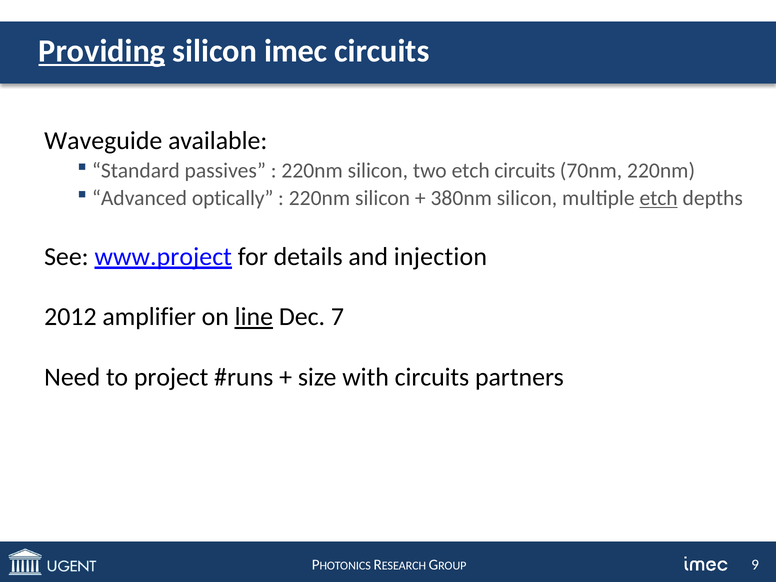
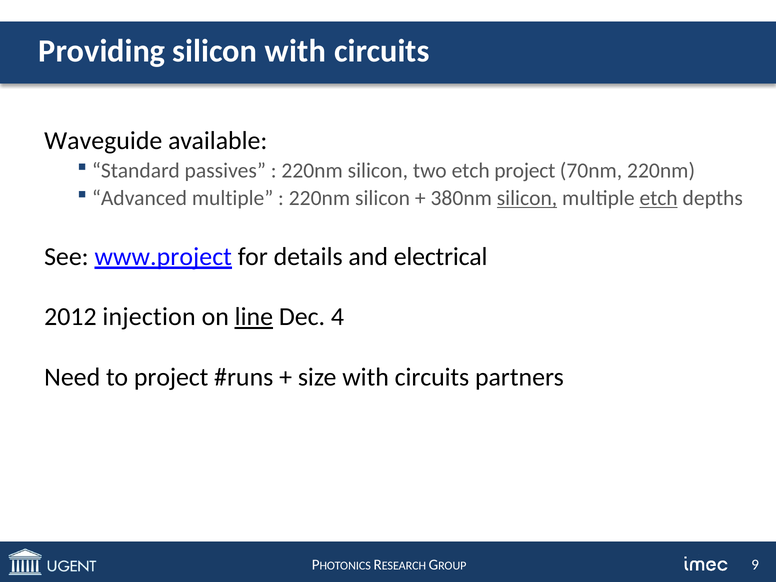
Providing underline: present -> none (102, 51)
silicon imec: imec -> with (296, 51)
etch circuits: circuits -> project (525, 171)
Advanced optically: optically -> multiple (233, 198)
silicon underline: none -> present (527, 198)
injection: injection -> electrical (441, 257)
amplifier: amplifier -> injection (149, 317)
7: 7 -> 4 (338, 317)
